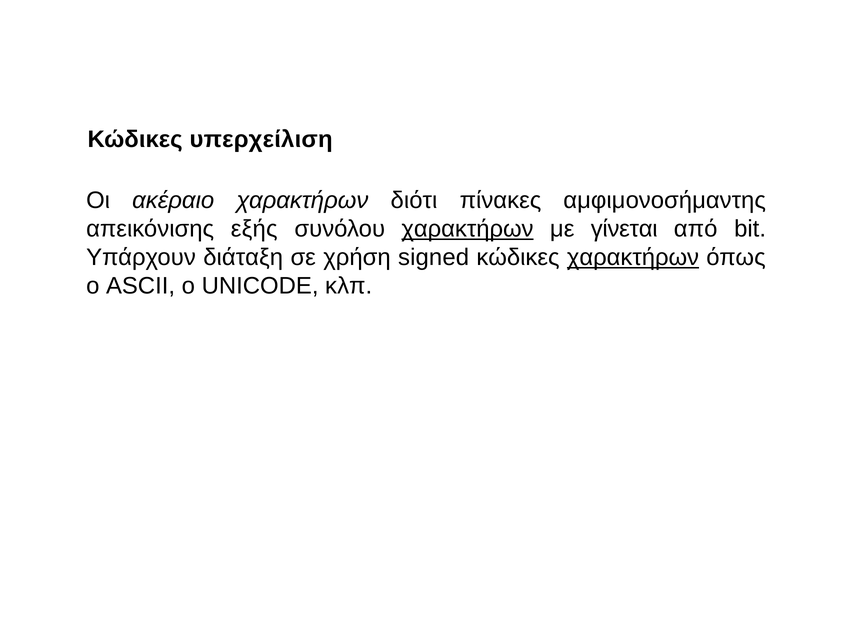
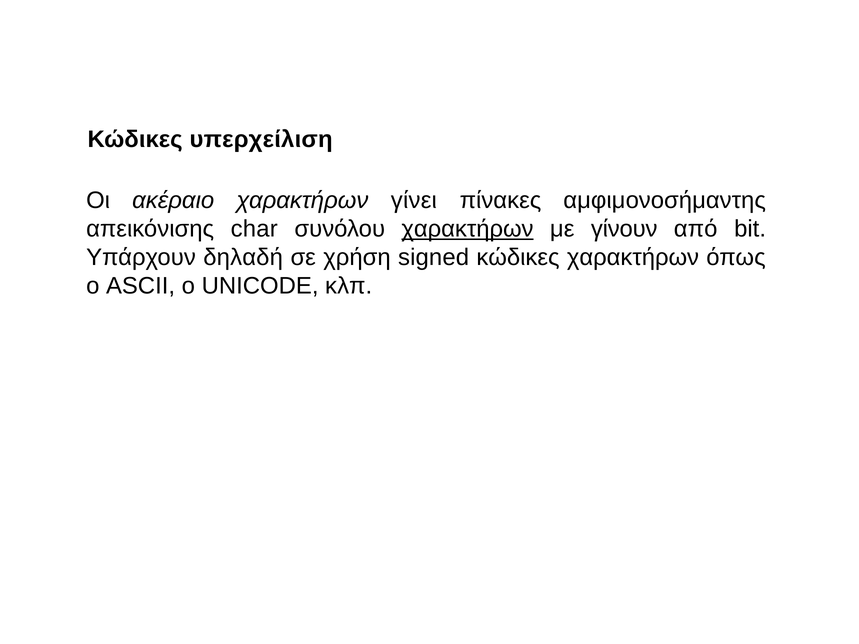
διότι: διότι -> γίνει (414, 200)
εξής: εξής -> char (254, 229)
γίνεται: γίνεται -> γίνουν (624, 229)
διάταξη: διάταξη -> δηλαδή (243, 258)
χαρακτήρων underline: present -> none (633, 258)
